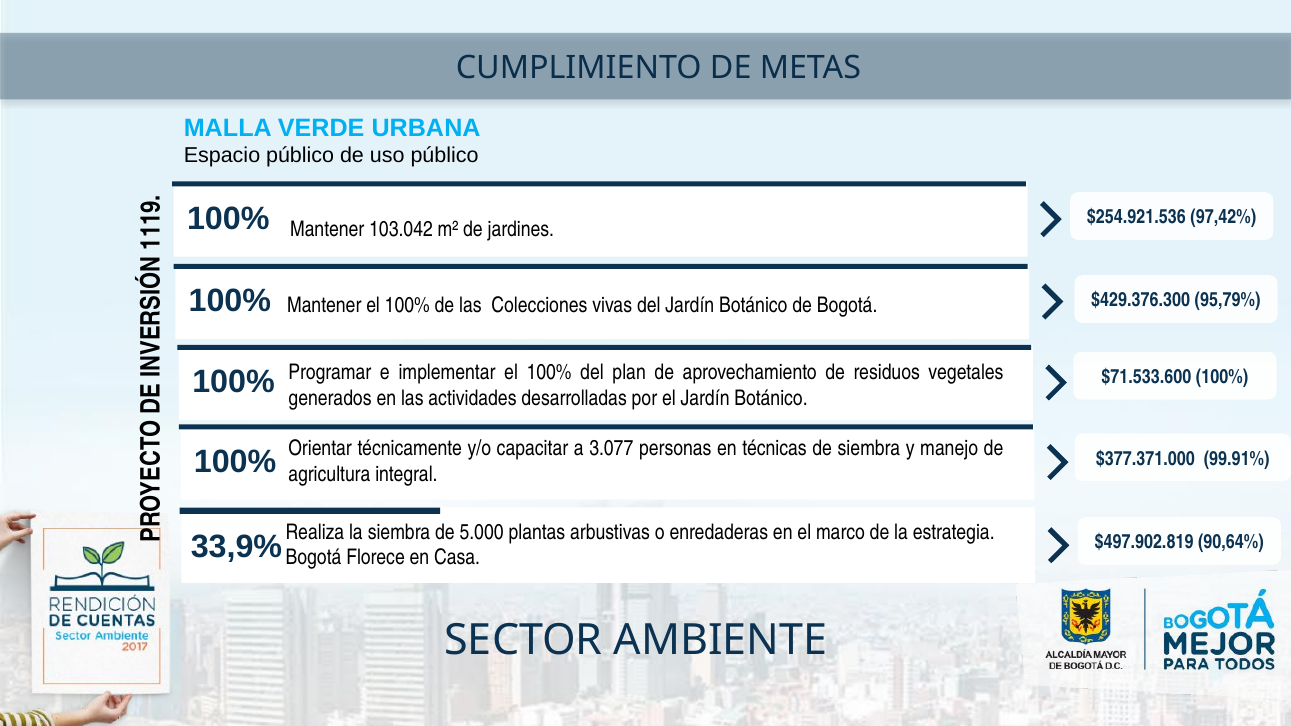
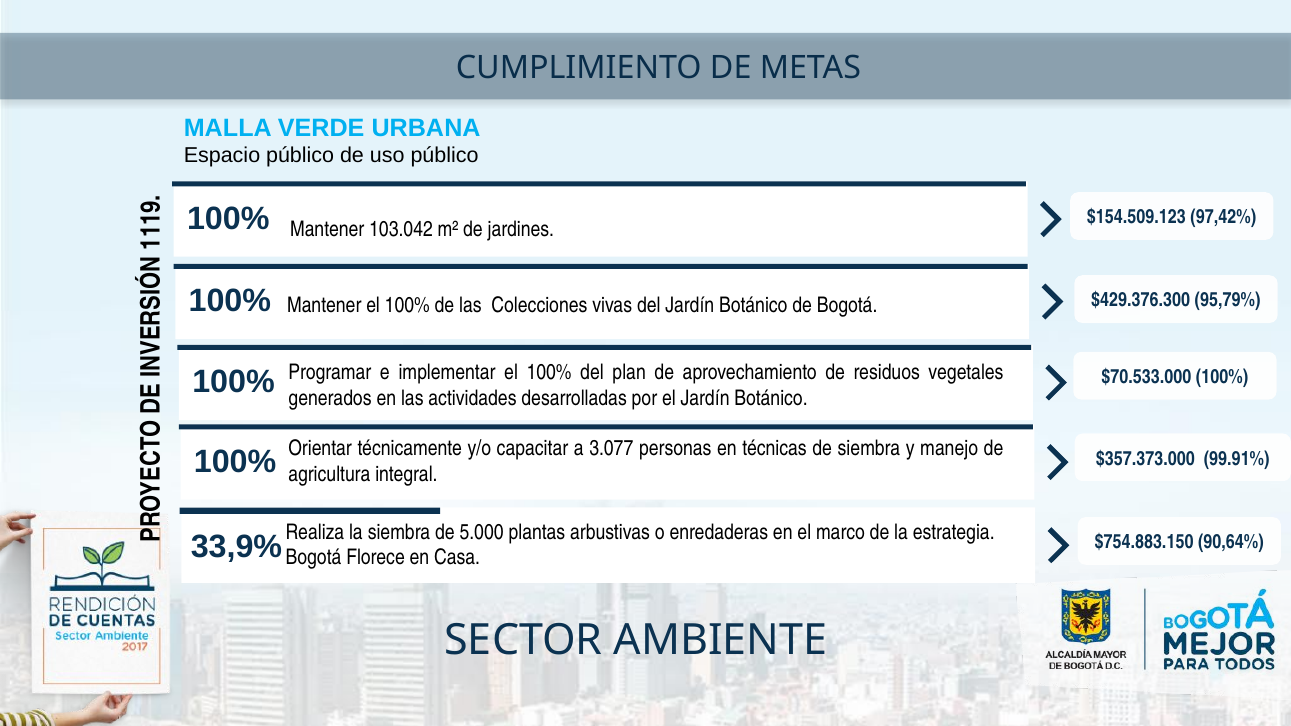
$254.921.536: $254.921.536 -> $154.509.123 (1136, 217)
$71.533.600: $71.533.600 -> $70.533.000 (1146, 377)
$377.371.000: $377.371.000 -> $357.373.000 (1145, 459)
$497.902.819: $497.902.819 -> $754.883.150 (1144, 542)
